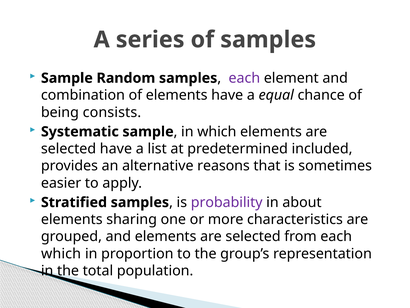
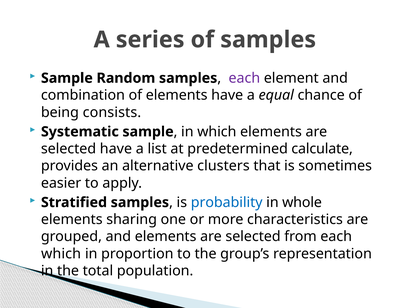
included: included -> calculate (322, 149)
reasons: reasons -> clusters (223, 166)
probability colour: purple -> blue (227, 202)
about: about -> whole (302, 202)
